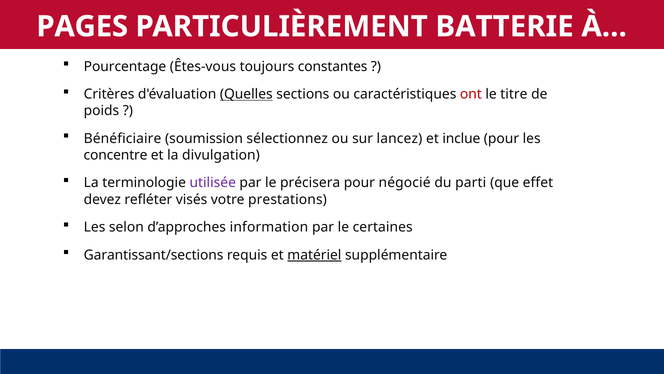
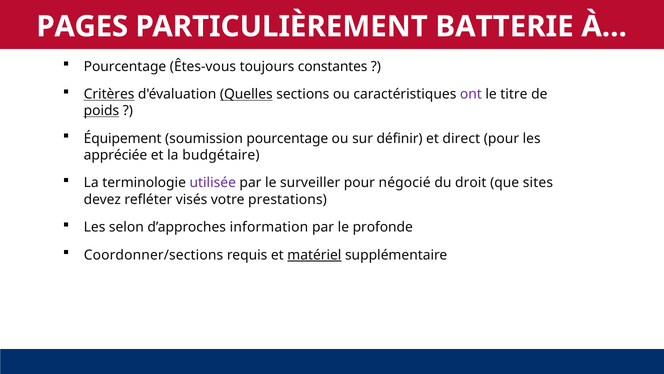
Critères underline: none -> present (109, 94)
ont colour: red -> purple (471, 94)
poids underline: none -> present (101, 111)
Bénéficiaire: Bénéficiaire -> Équipement (123, 138)
soumission sélectionnez: sélectionnez -> pourcentage (287, 138)
lancez: lancez -> définir (400, 138)
inclue: inclue -> direct (461, 138)
concentre: concentre -> appréciée (115, 155)
divulgation: divulgation -> budgétaire (221, 155)
précisera: précisera -> surveiller (310, 183)
parti: parti -> droit (471, 183)
effet: effet -> sites (538, 183)
certaines: certaines -> profonde (383, 227)
Garantissant/sections: Garantissant/sections -> Coordonner/sections (153, 255)
